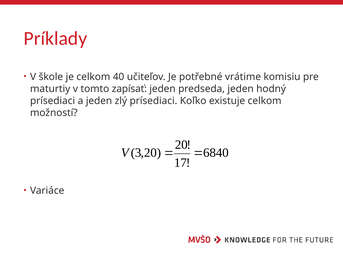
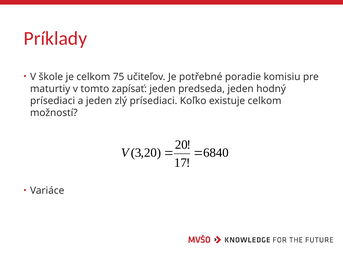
40: 40 -> 75 (119, 77)
vrátime: vrátime -> poradie (243, 77)
